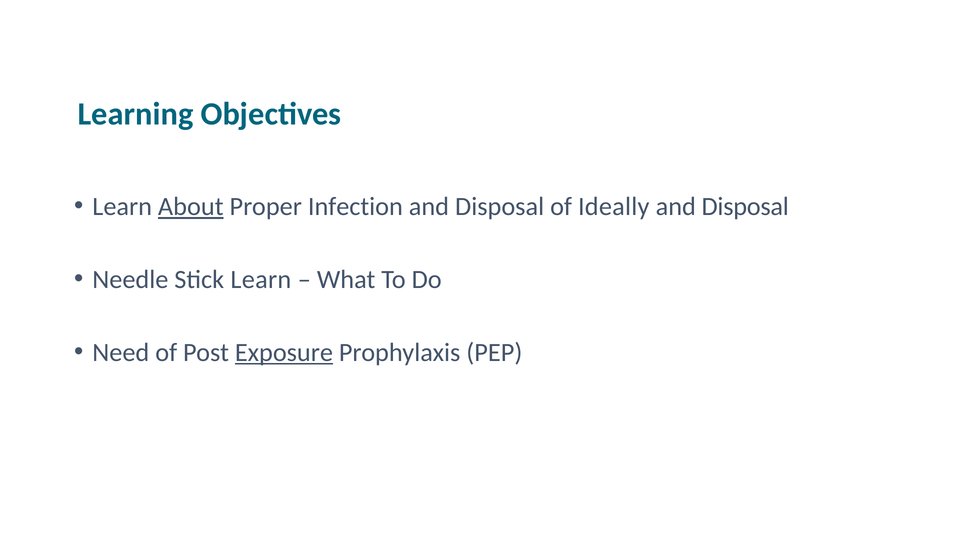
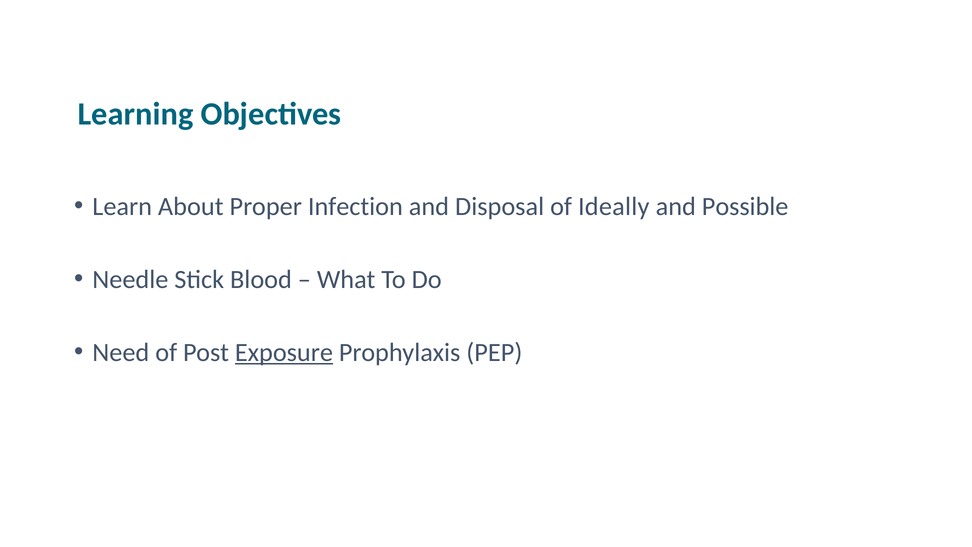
About underline: present -> none (191, 207)
Disposal: Disposal -> Possible (745, 207)
Stick Learn: Learn -> Blood (261, 279)
